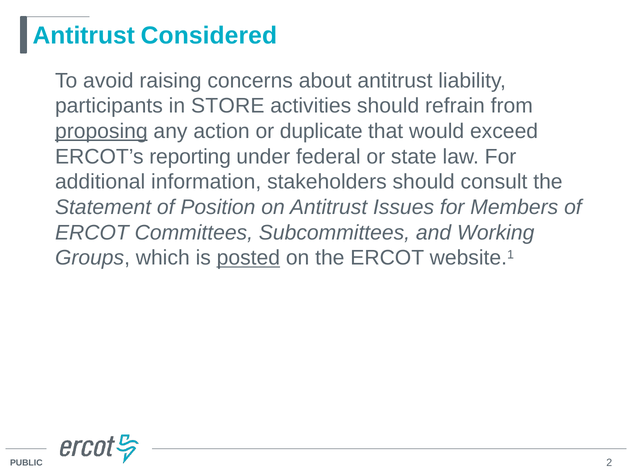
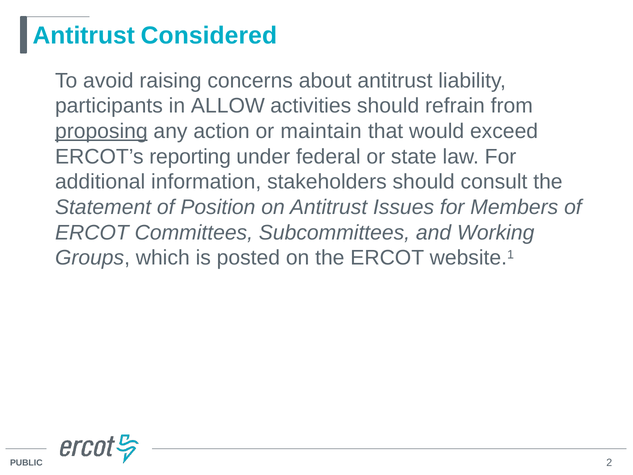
STORE: STORE -> ALLOW (228, 106)
duplicate: duplicate -> maintain (321, 131)
posted underline: present -> none (248, 258)
